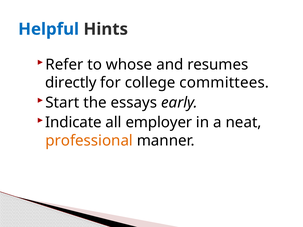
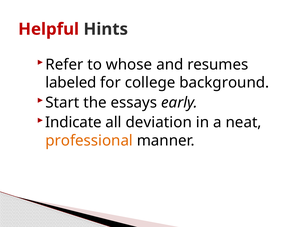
Helpful colour: blue -> red (49, 29)
directly: directly -> labeled (71, 83)
committees: committees -> background (224, 83)
employer: employer -> deviation (159, 123)
